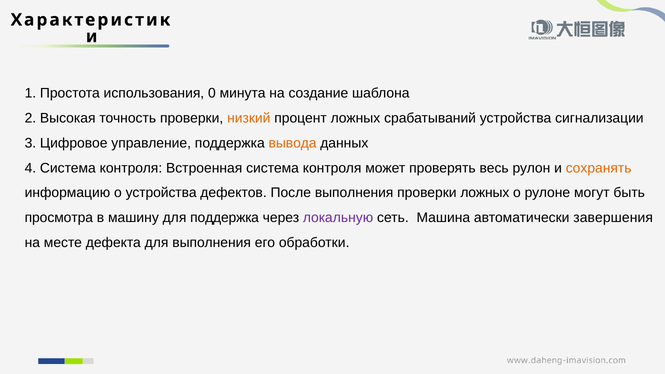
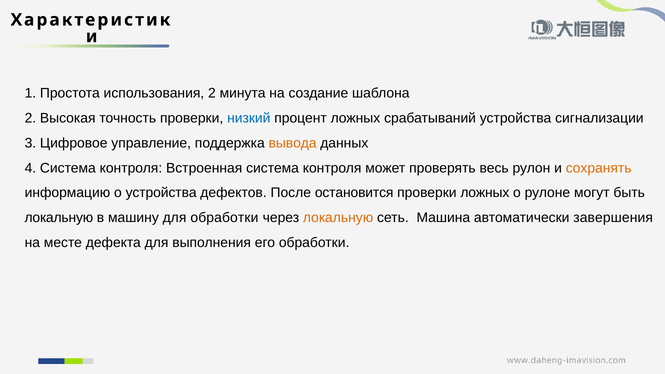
использования 0: 0 -> 2 (212, 93)
низкий colour: orange -> blue (249, 118)
После выполнения: выполнения -> остановится (354, 193)
просмотра: просмотра -> локальную (59, 218)
для поддержка: поддержка -> обработки (224, 218)
локальную colour: purple -> orange (338, 218)
